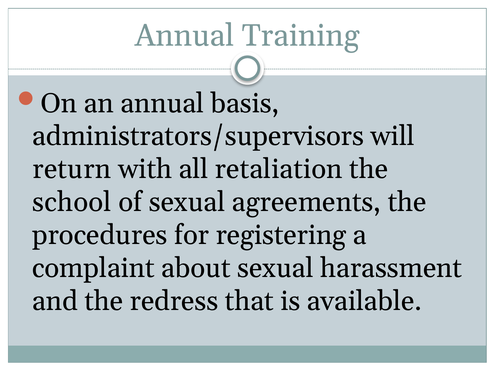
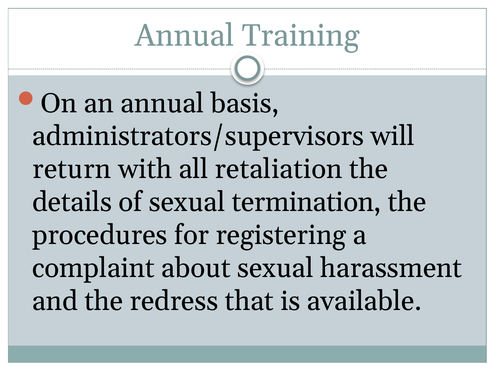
school: school -> details (72, 202)
agreements: agreements -> termination (307, 202)
